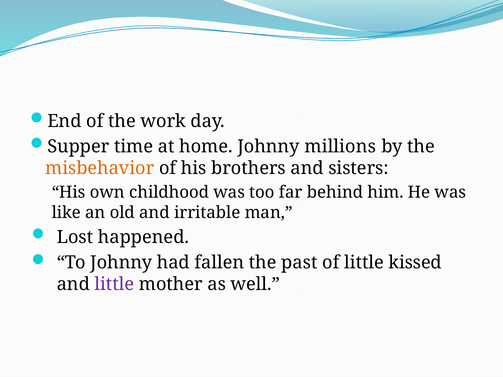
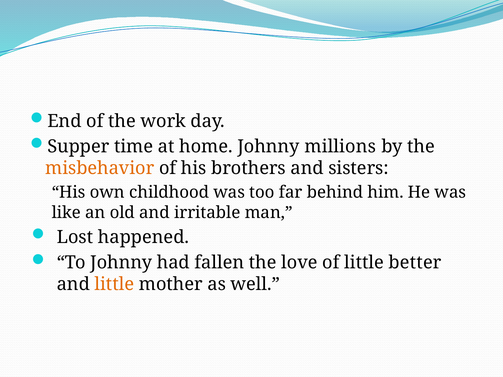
past: past -> love (299, 263)
kissed: kissed -> better (415, 263)
little colour: purple -> orange (114, 284)
